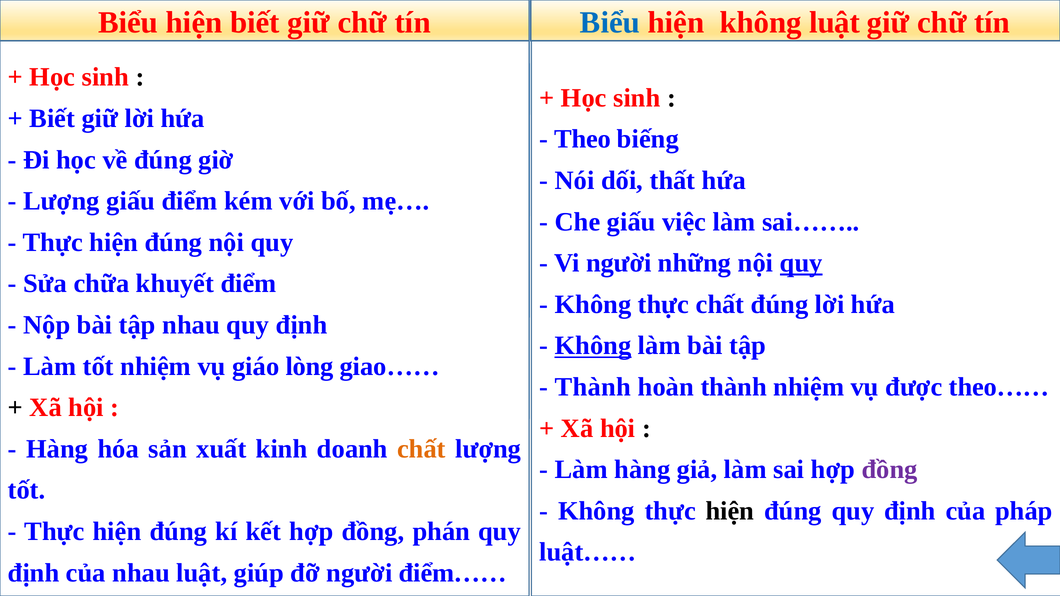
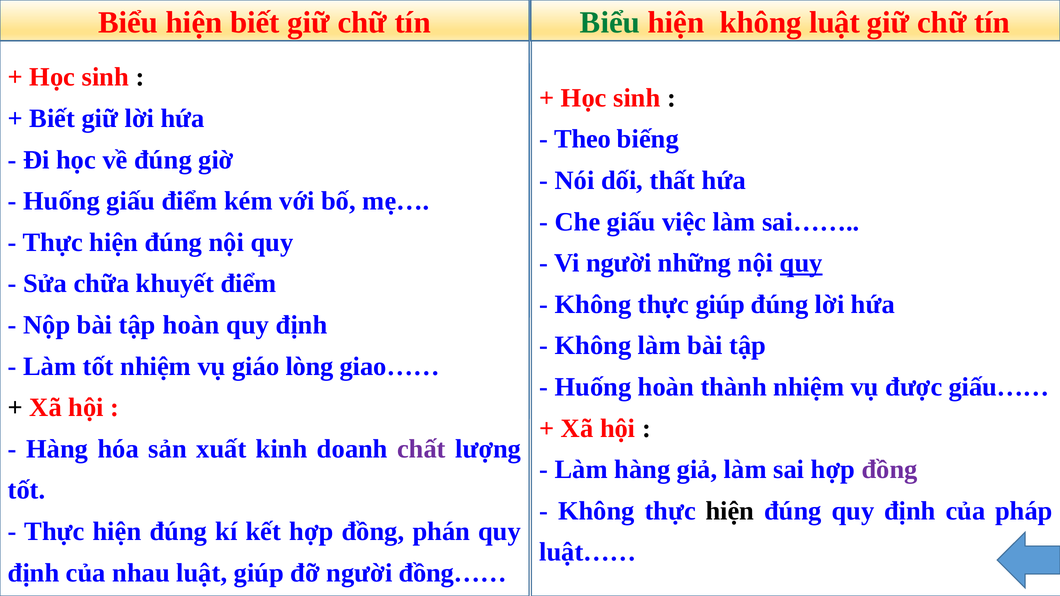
Biểu colour: blue -> green (610, 23)
Lượng: Lượng -> Huống (61, 201)
thực chất: chất -> giúp (720, 304)
tập nhau: nhau -> hoàn (191, 325)
Không underline: present -> none (593, 346)
Thành: Thành -> Huống (593, 387)
theo……: theo…… -> giấu…… (999, 387)
chất colour: orange -> purple (421, 449)
điểm……: điểm…… -> đồng…… (453, 573)
